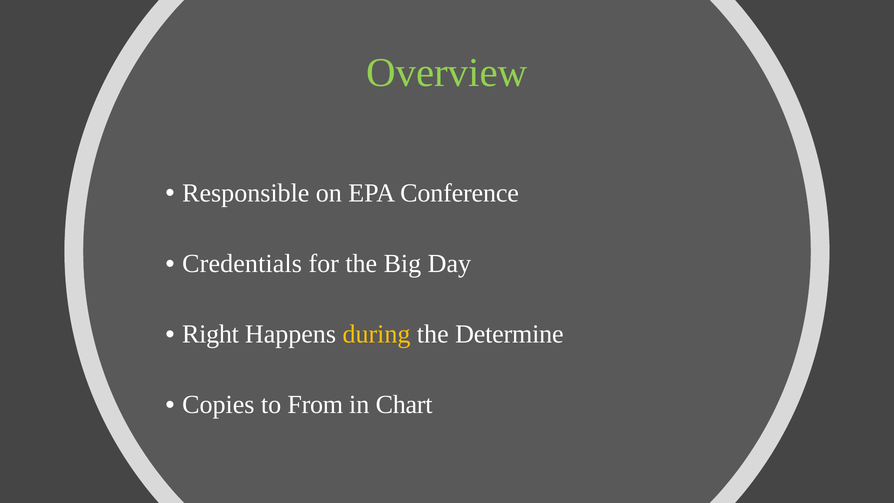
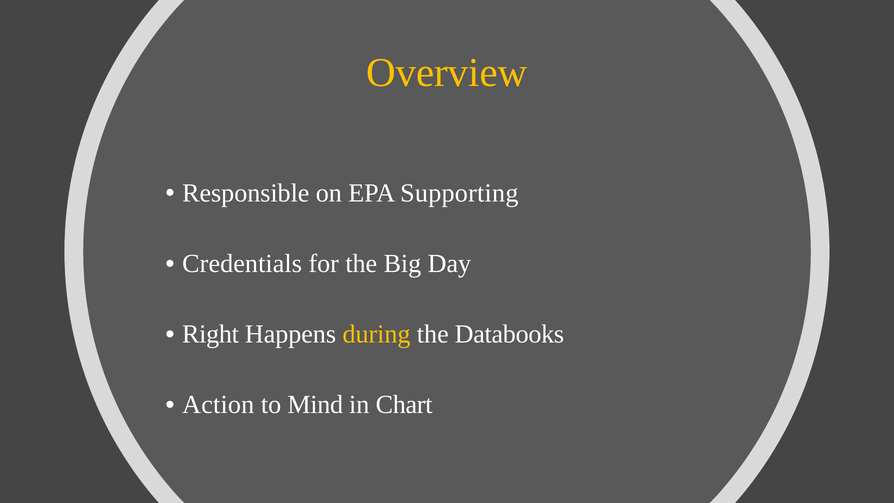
Overview colour: light green -> yellow (447, 73)
Conference: Conference -> Supporting (459, 193)
Determine: Determine -> Databooks (509, 334)
Copies: Copies -> Action (218, 405)
From: From -> Mind (315, 405)
